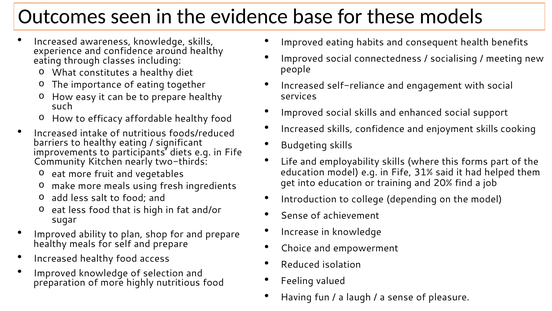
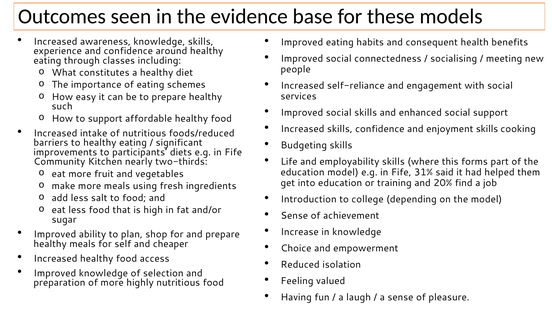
together: together -> schemes (186, 85)
to efficacy: efficacy -> support (105, 118)
self and prepare: prepare -> cheaper (171, 243)
